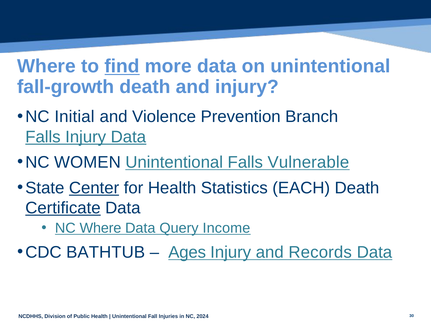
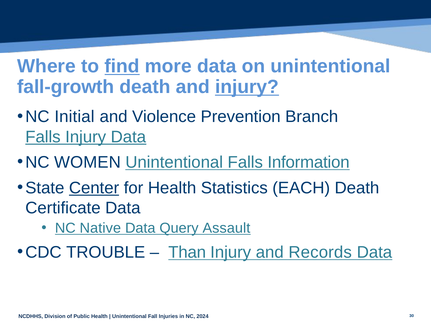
injury underline: none -> present (247, 87)
Vulnerable: Vulnerable -> Information (309, 162)
Certificate underline: present -> none (63, 208)
NC Where: Where -> Native (100, 228)
Income: Income -> Assault (226, 228)
BATHTUB: BATHTUB -> TROUBLE (106, 253)
Ages: Ages -> Than (187, 253)
